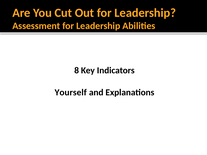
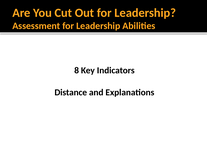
Yourself: Yourself -> Distance (71, 93)
